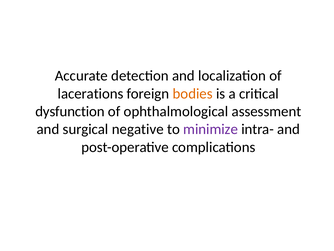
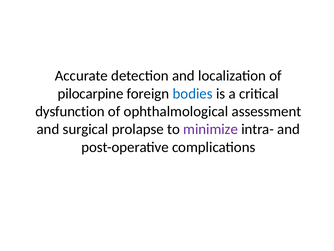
lacerations: lacerations -> pilocarpine (91, 93)
bodies colour: orange -> blue (193, 93)
negative: negative -> prolapse (138, 129)
